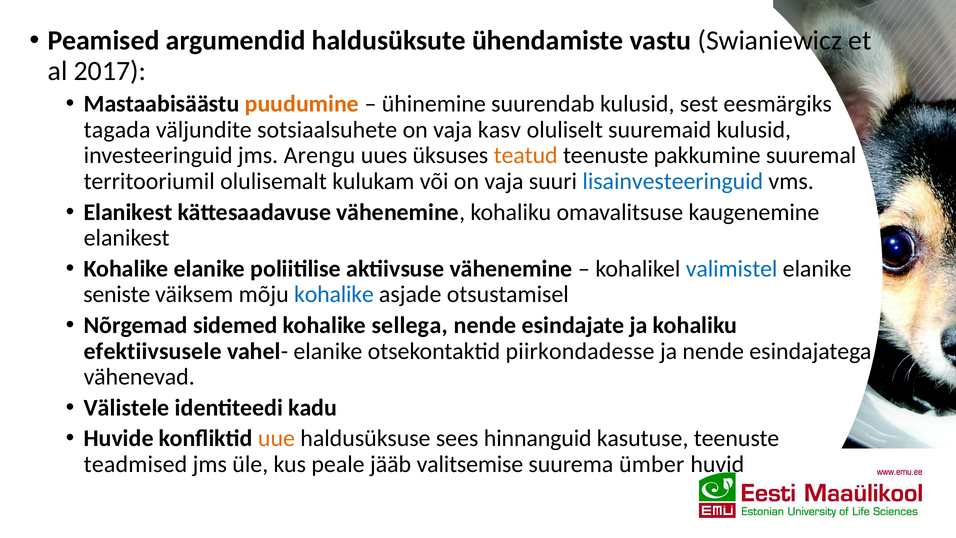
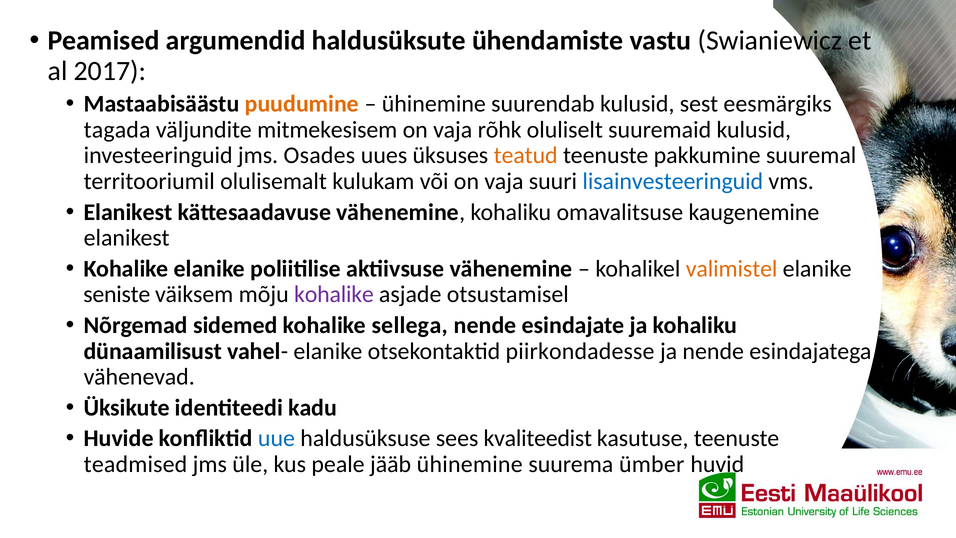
sotsiaalsuhete: sotsiaalsuhete -> mitmekesisem (327, 130)
kasv: kasv -> rõhk (500, 130)
Arengu: Arengu -> Osades (319, 155)
valimistel colour: blue -> orange (732, 269)
kohalike colour: blue -> purple (334, 294)
efektiivsusele: efektiivsusele -> dünaamilisust (153, 351)
Välistele: Välistele -> Üksikute (127, 408)
uue colour: orange -> blue (276, 438)
hinnanguid: hinnanguid -> kvaliteedist (538, 438)
jääb valitsemise: valitsemise -> ühinemine (470, 464)
